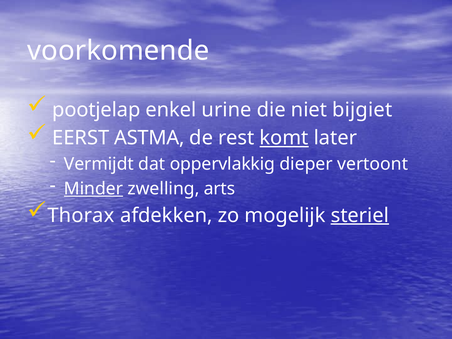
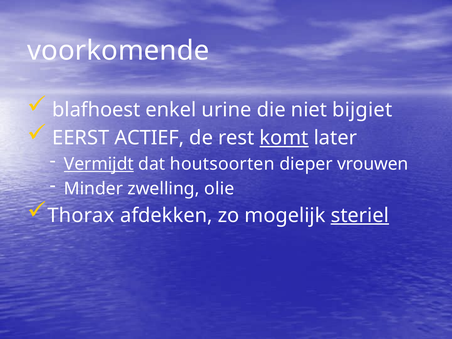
pootjelap: pootjelap -> blafhoest (96, 110)
ASTMA: ASTMA -> ACTIEF (149, 138)
Vermijdt underline: none -> present (99, 164)
oppervlakkig: oppervlakkig -> houtsoorten (222, 164)
vertoont: vertoont -> vrouwen (373, 164)
Minder underline: present -> none (93, 189)
arts: arts -> olie (219, 189)
